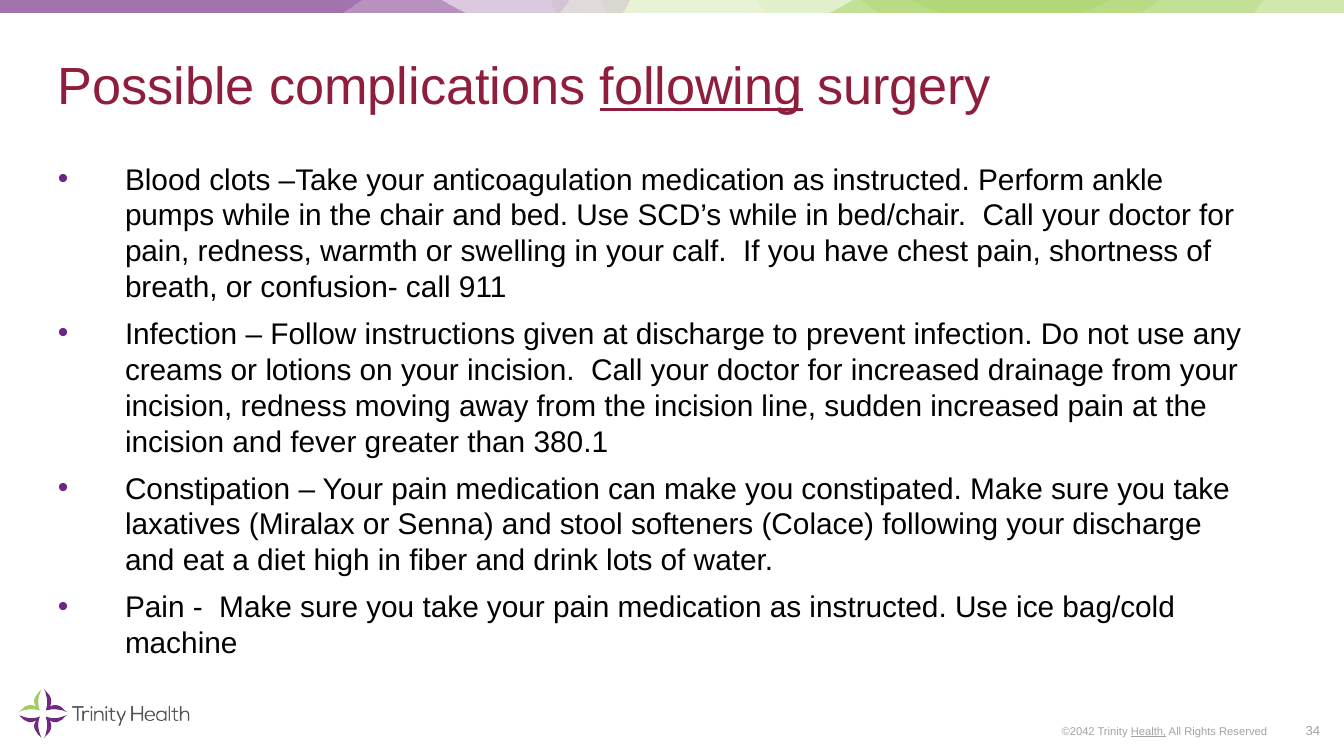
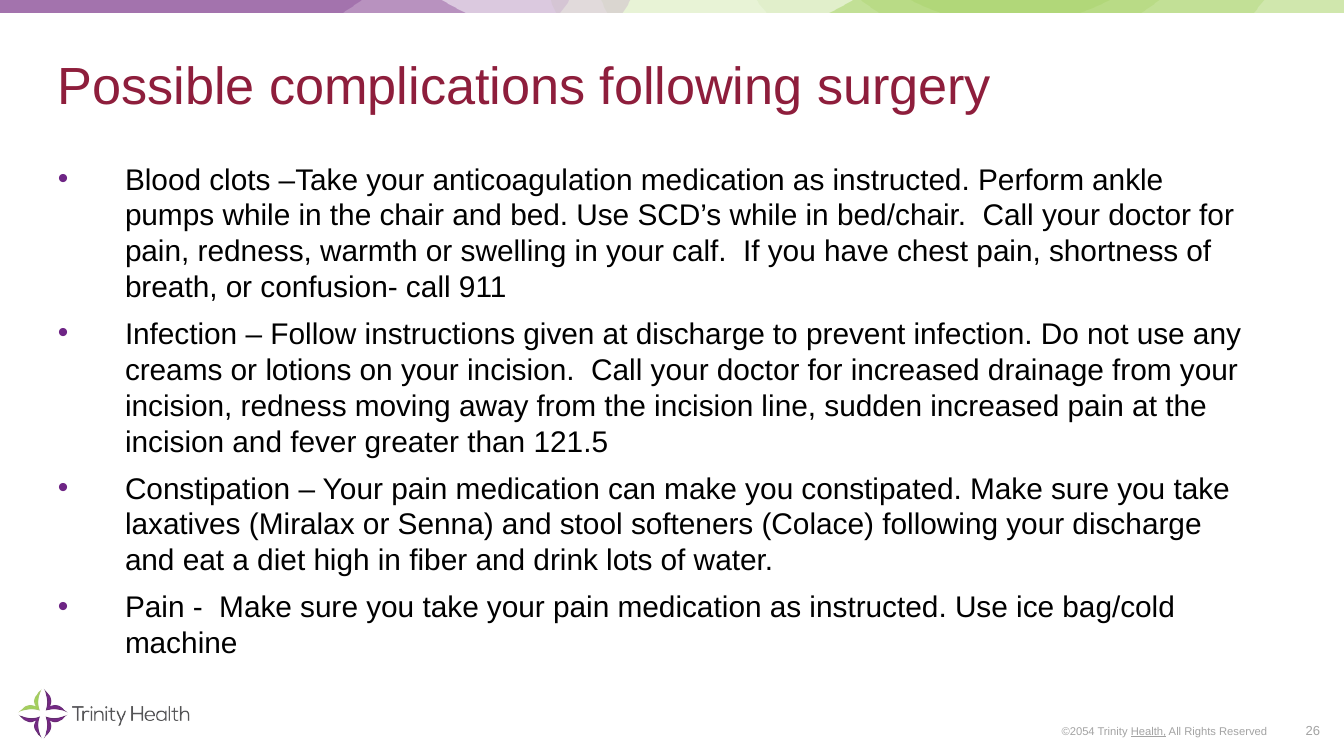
following underline: present -> none (701, 87)
380.1: 380.1 -> 121.5 (571, 442)
©2042: ©2042 -> ©2054 (1078, 732)
34: 34 -> 26 (1313, 731)
